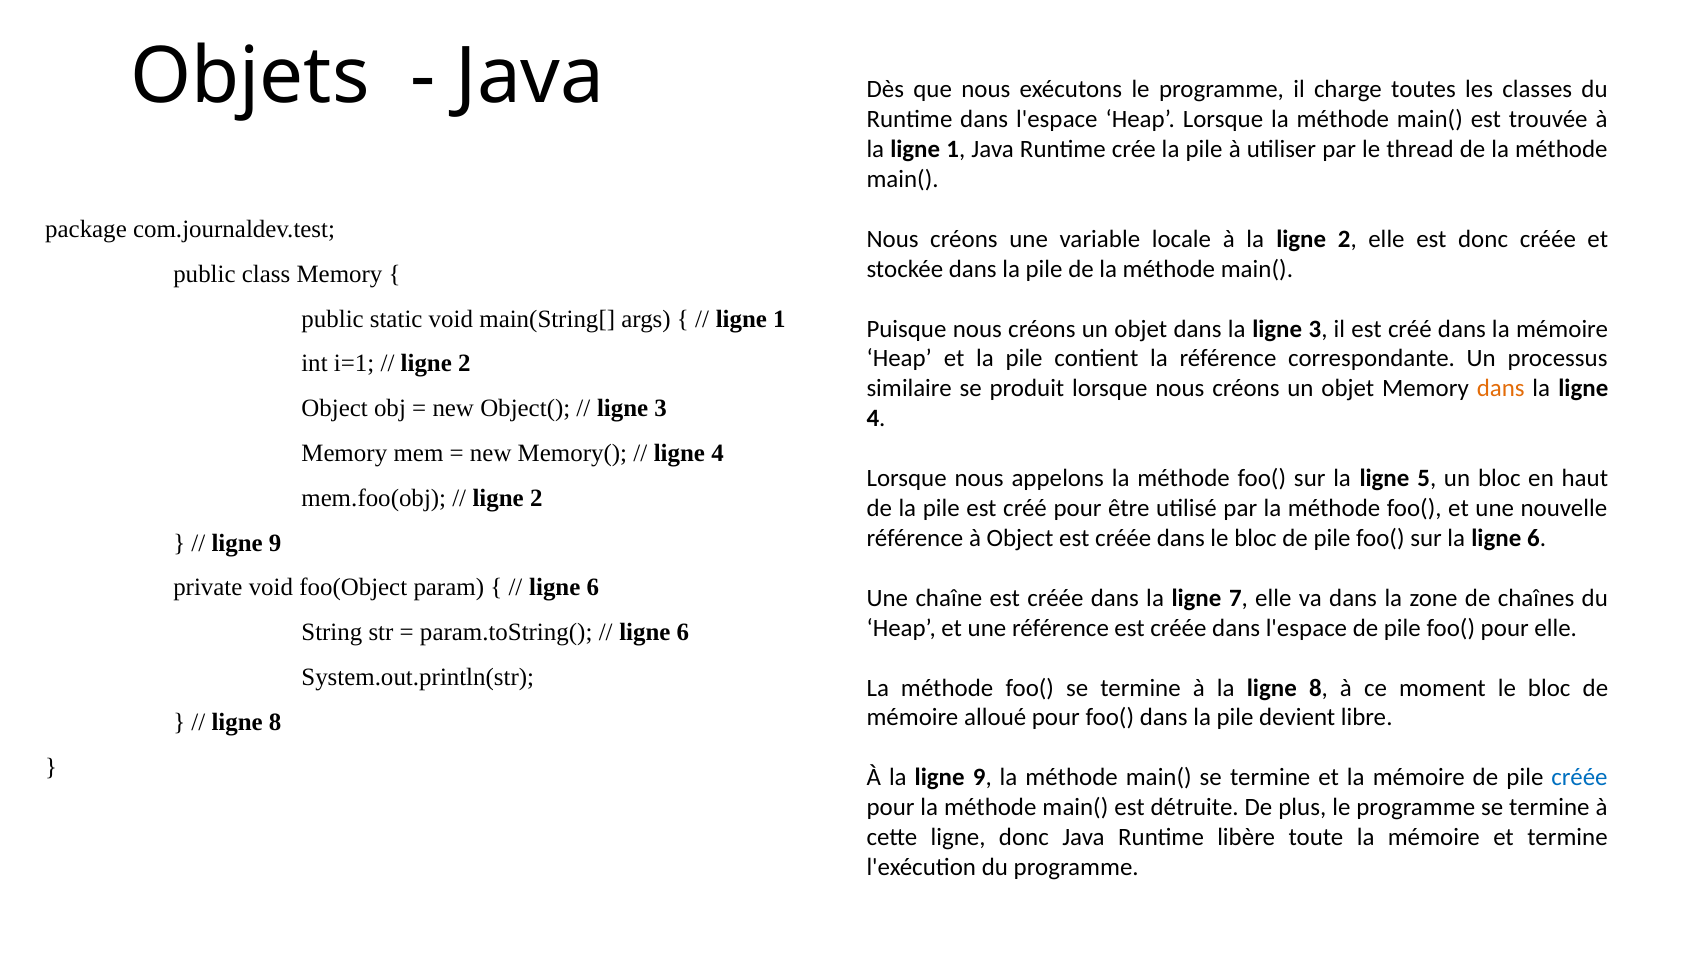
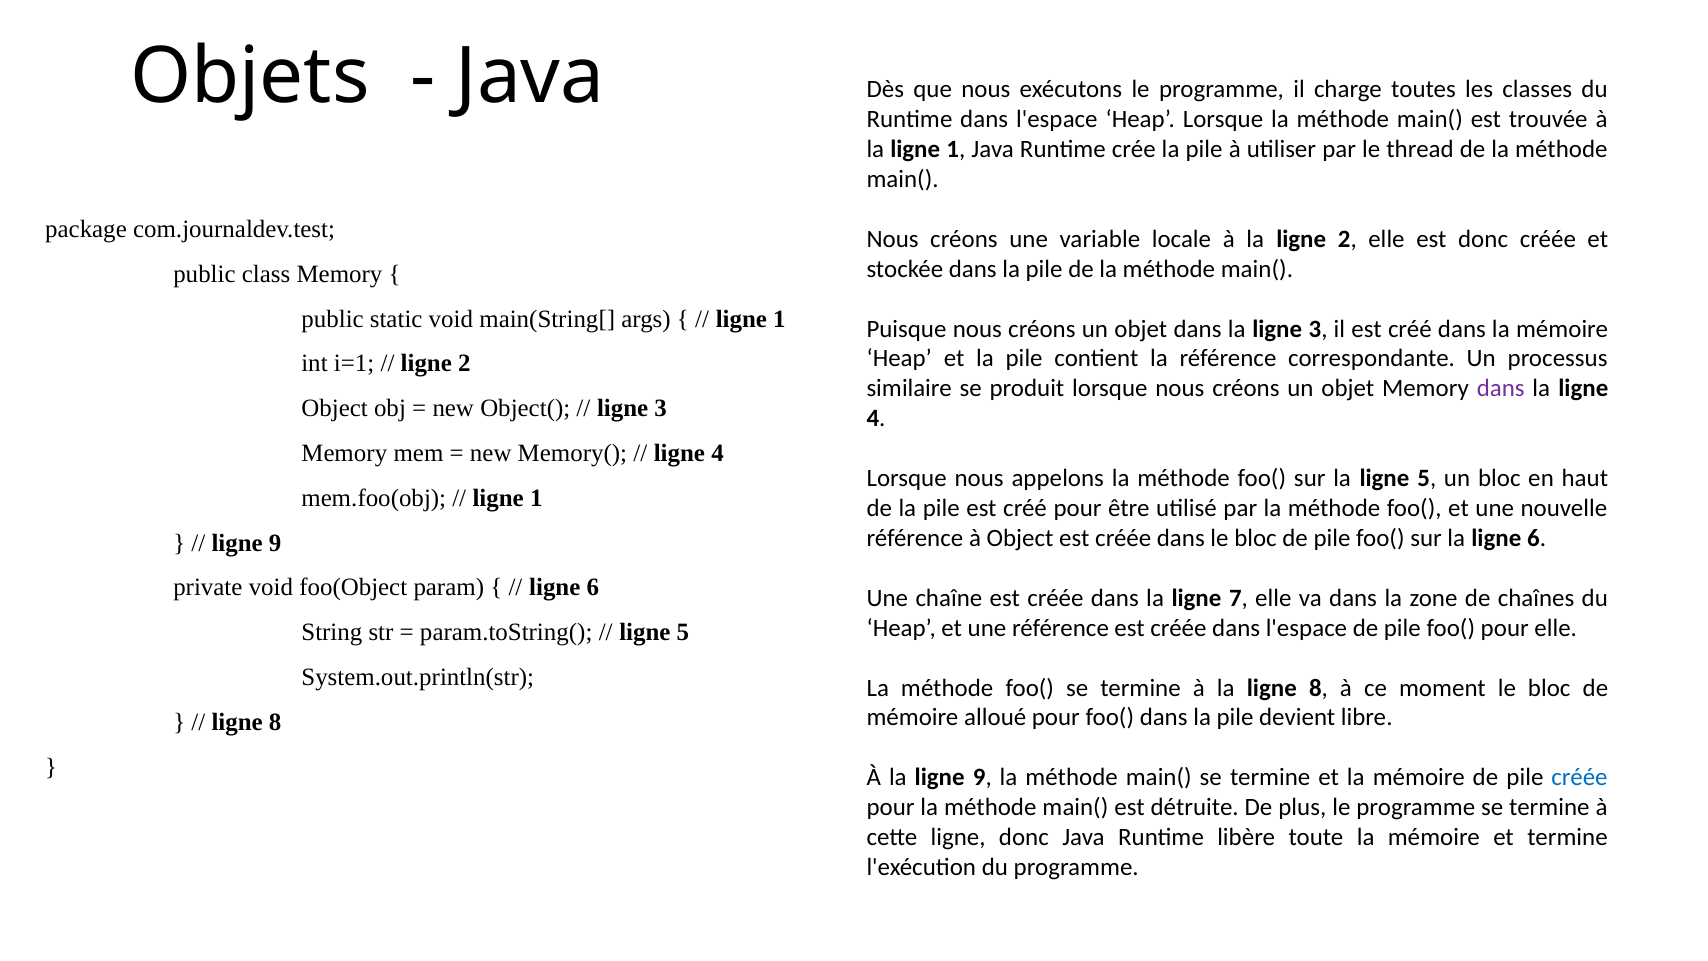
dans colour: orange -> purple (1501, 389)
2: 2 -> 1 (536, 498)
6: 6 -> 5 (683, 632)
